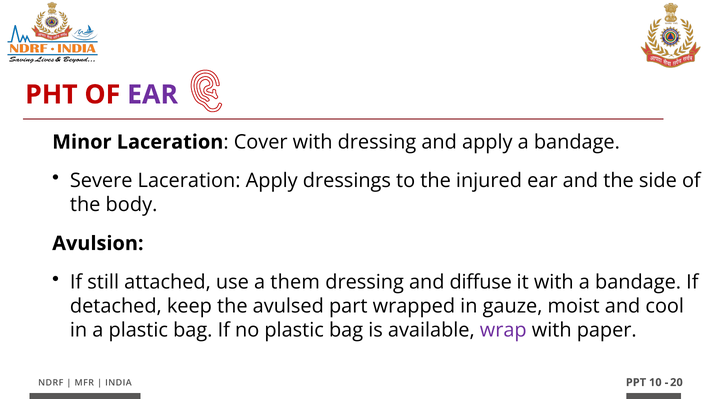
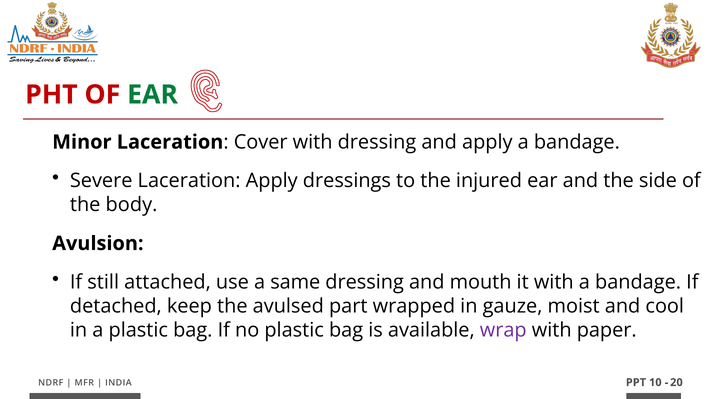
EAR colour: purple -> green (153, 95)
them: them -> same (295, 282)
diffuse: diffuse -> mouth (481, 282)
